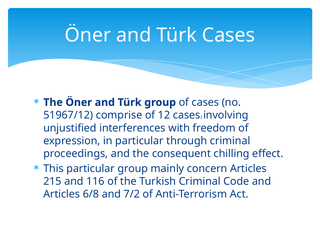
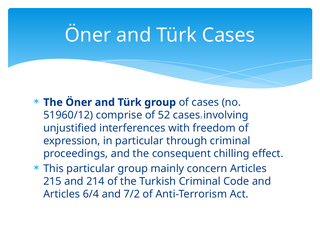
51967/12: 51967/12 -> 51960/12 (68, 115)
12: 12 -> 52 (164, 115)
116: 116 -> 214 (95, 181)
6/8: 6/8 -> 6/4 (91, 194)
